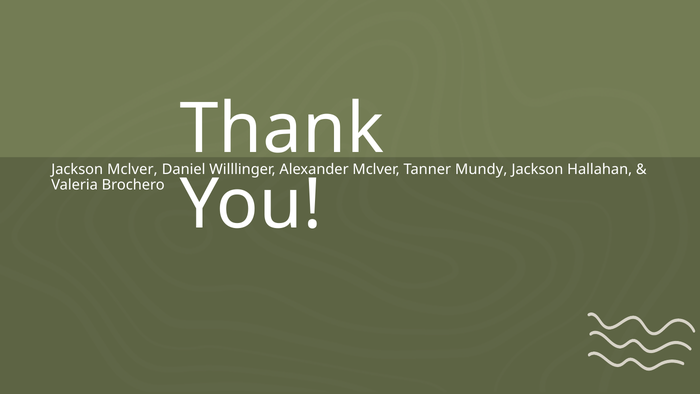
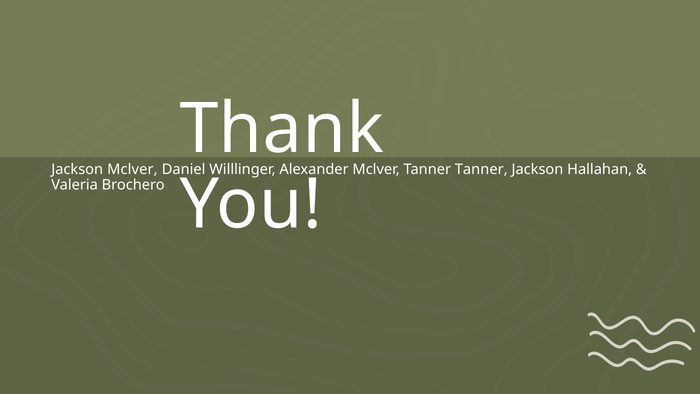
Tanner Mundy: Mundy -> Tanner (481, 169)
